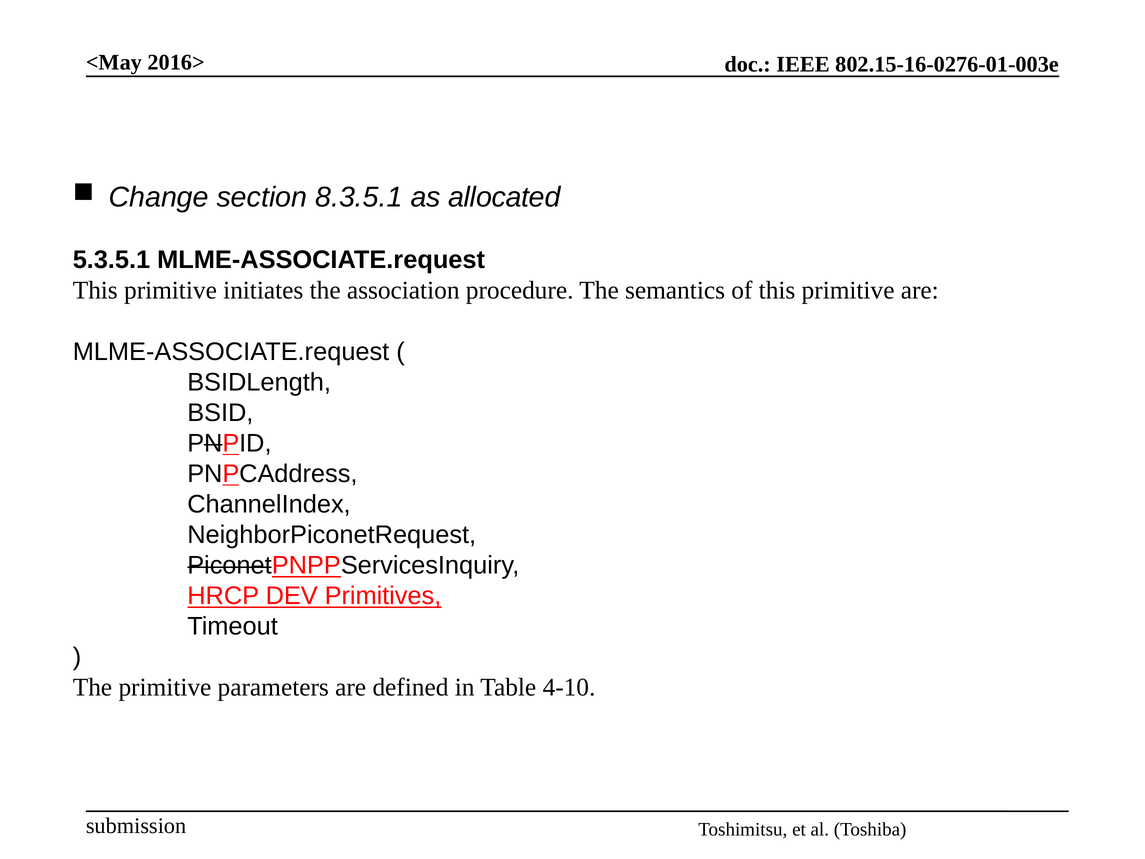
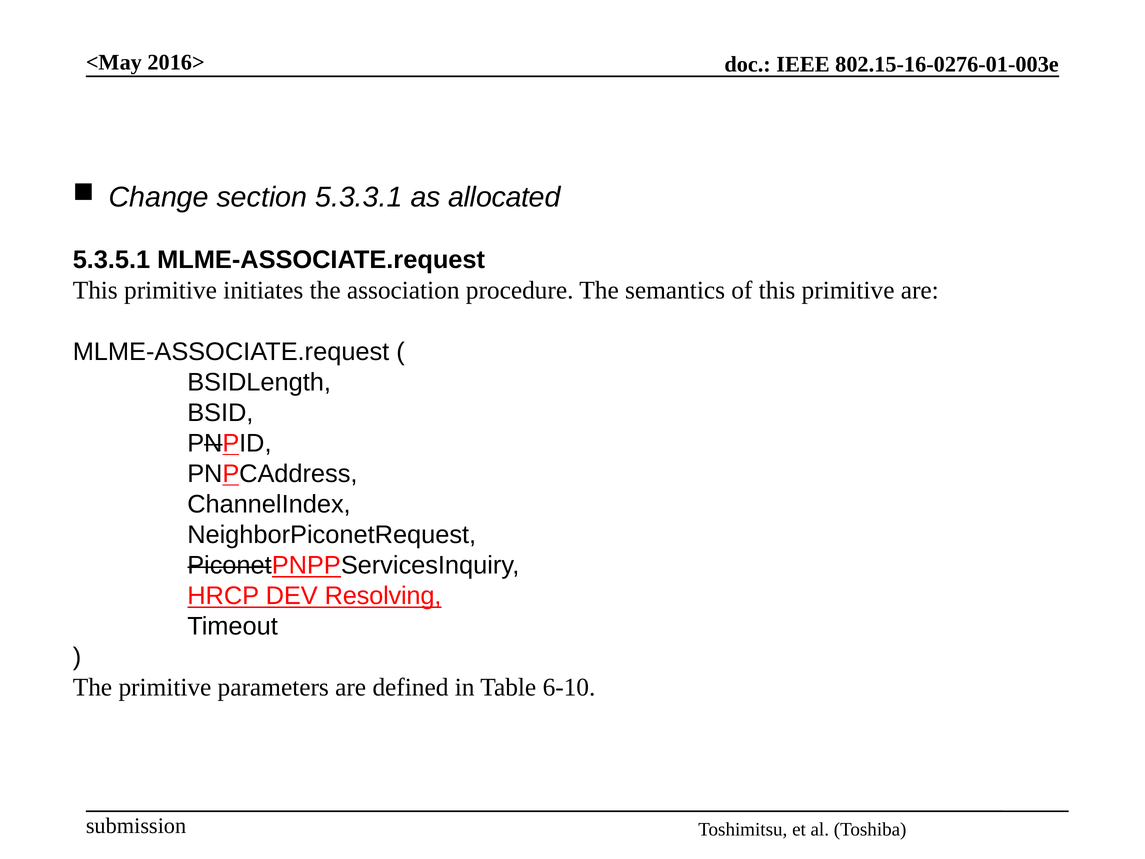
8.3.5.1: 8.3.5.1 -> 5.3.3.1 (359, 197)
Primitives: Primitives -> Resolving (383, 596)
4-10: 4-10 -> 6-10 (569, 687)
